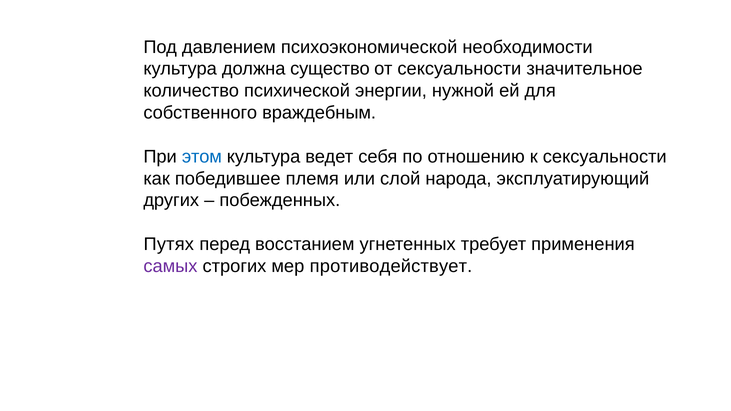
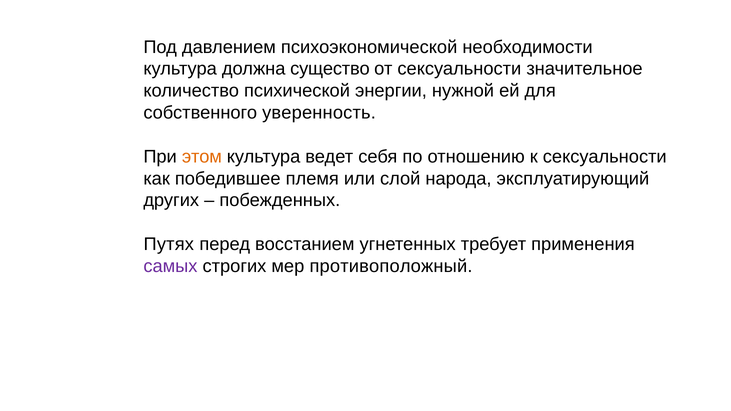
враждебным: враждебным -> уверенность (319, 113)
этом colour: blue -> orange (202, 157)
противодействует: противодействует -> противоположный (391, 266)
